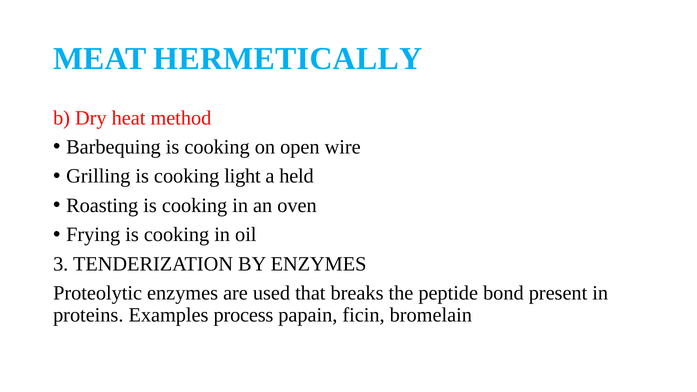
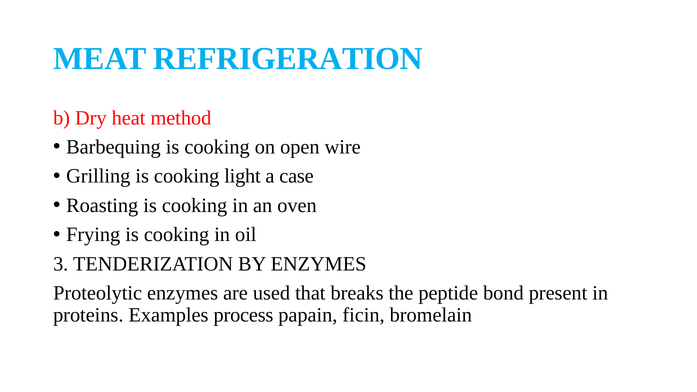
HERMETICALLY: HERMETICALLY -> REFRIGERATION (288, 59)
held: held -> case (297, 176)
